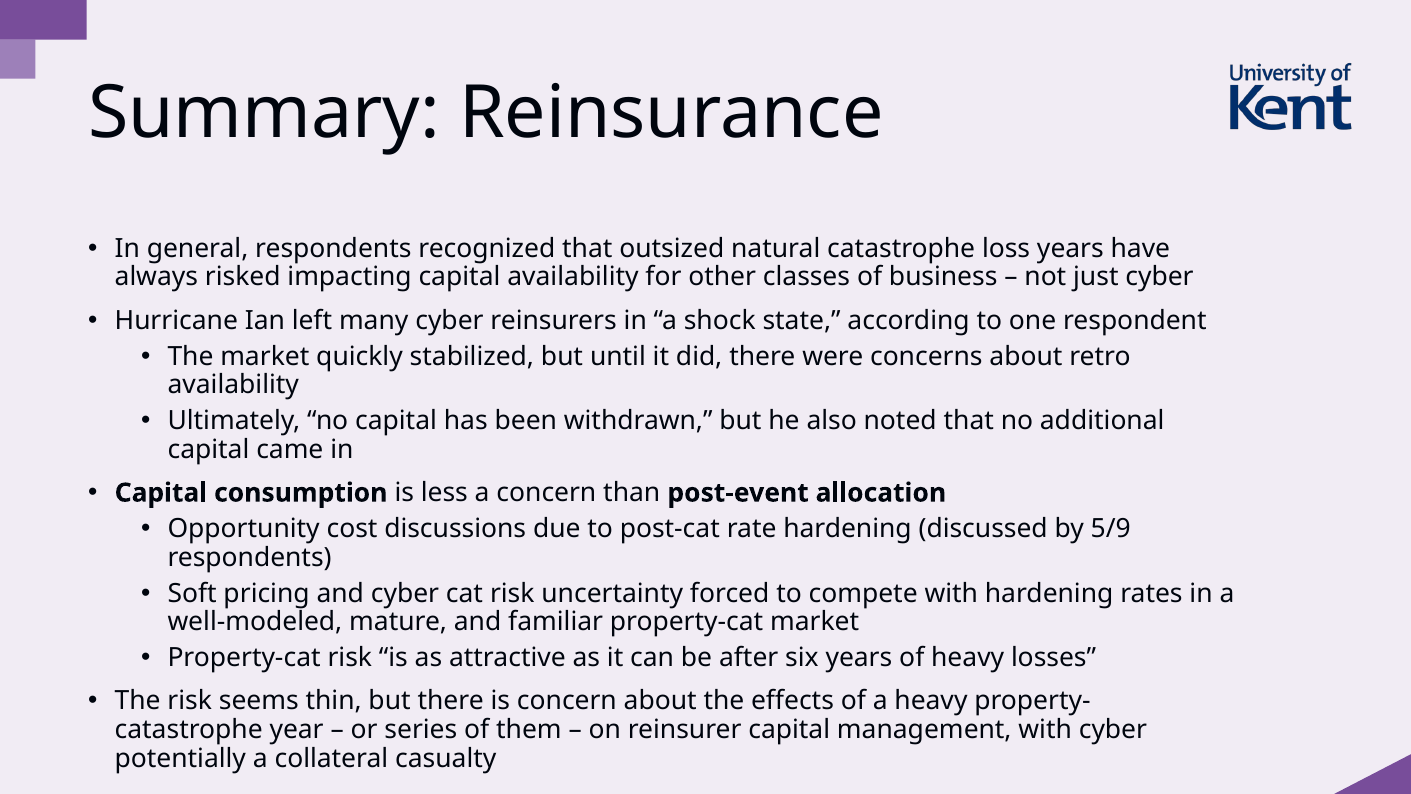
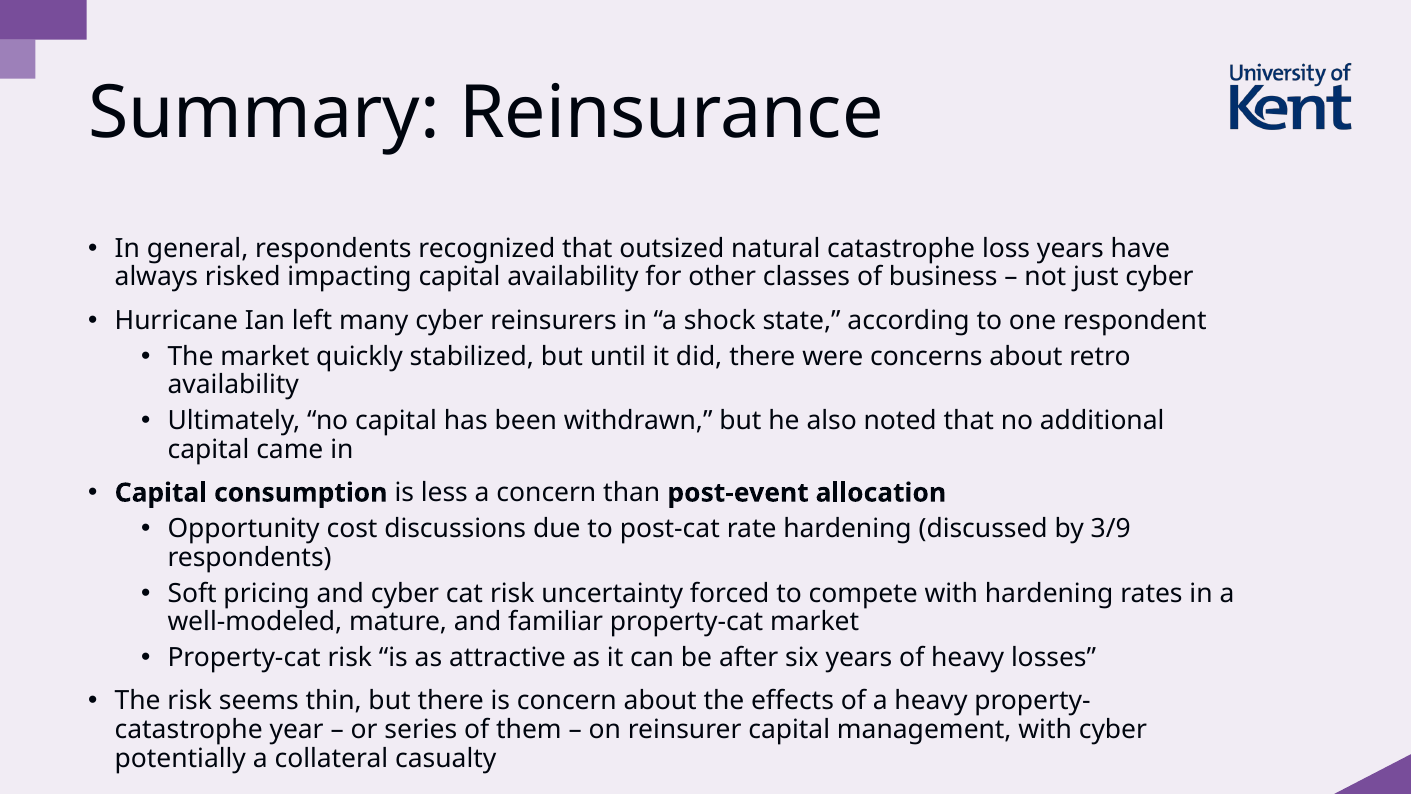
5/9: 5/9 -> 3/9 (1111, 529)
